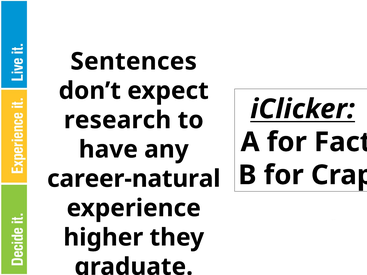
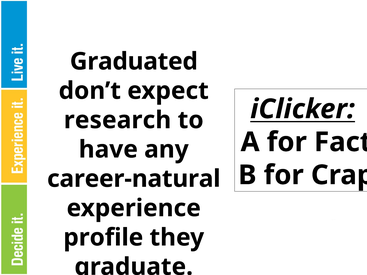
Sentences: Sentences -> Graduated (134, 62)
higher: higher -> profile (103, 238)
